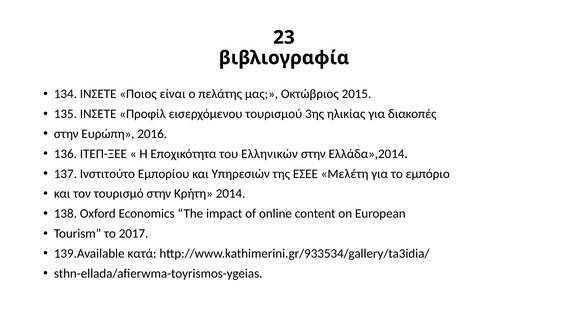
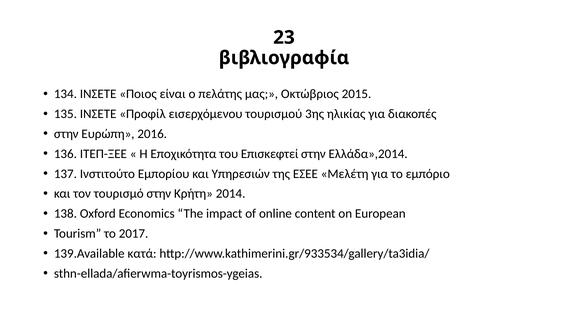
Ελληνικών: Ελληνικών -> Επισκεφτεί (270, 154)
